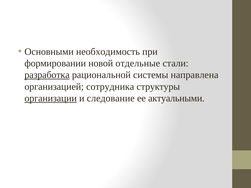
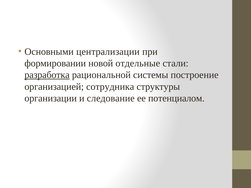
необходимость: необходимость -> централизации (108, 52)
направлена: направлена -> построение (195, 75)
организации underline: present -> none (51, 98)
актуальными: актуальными -> потенциалом (176, 98)
